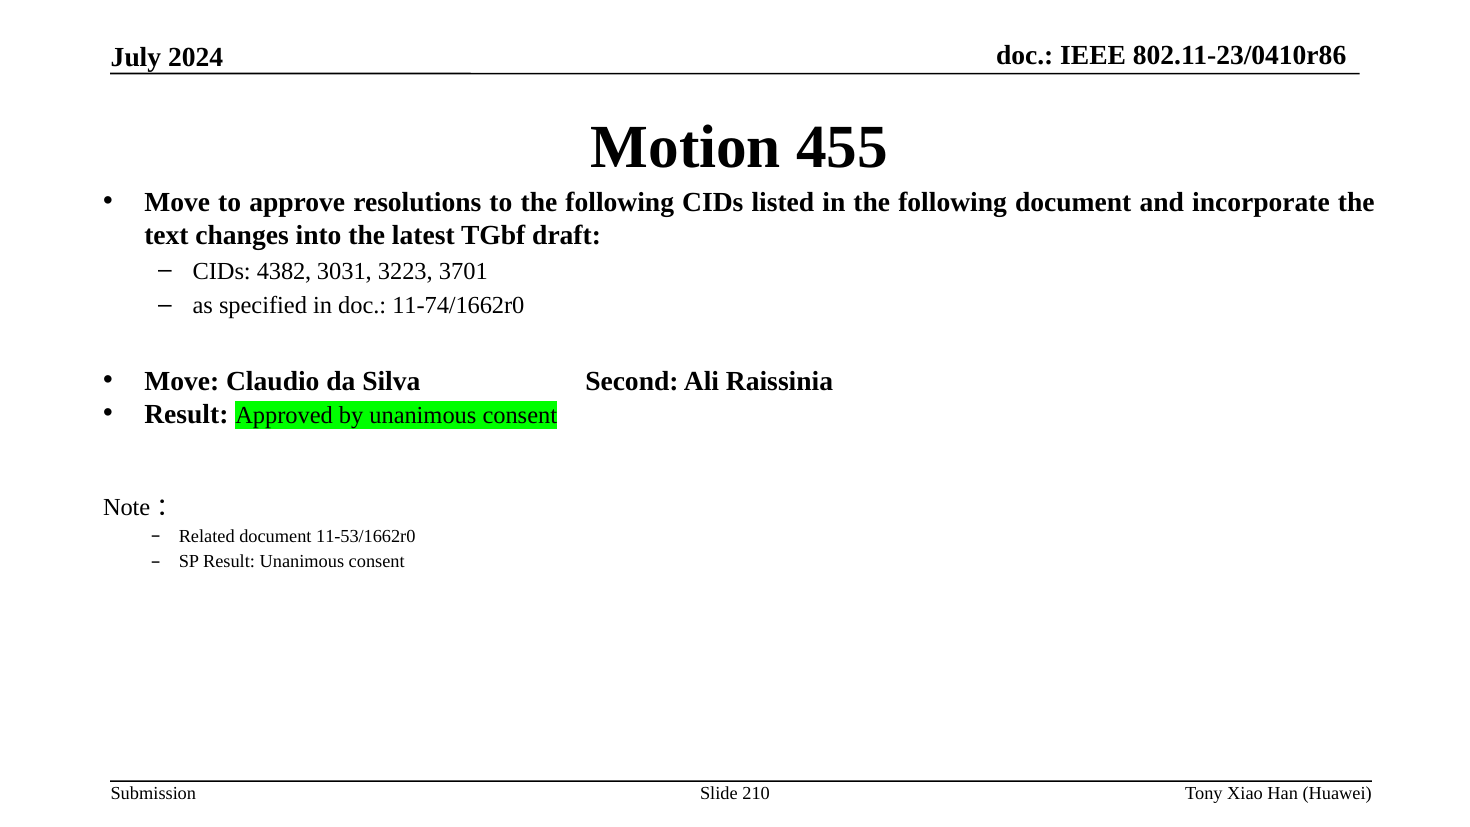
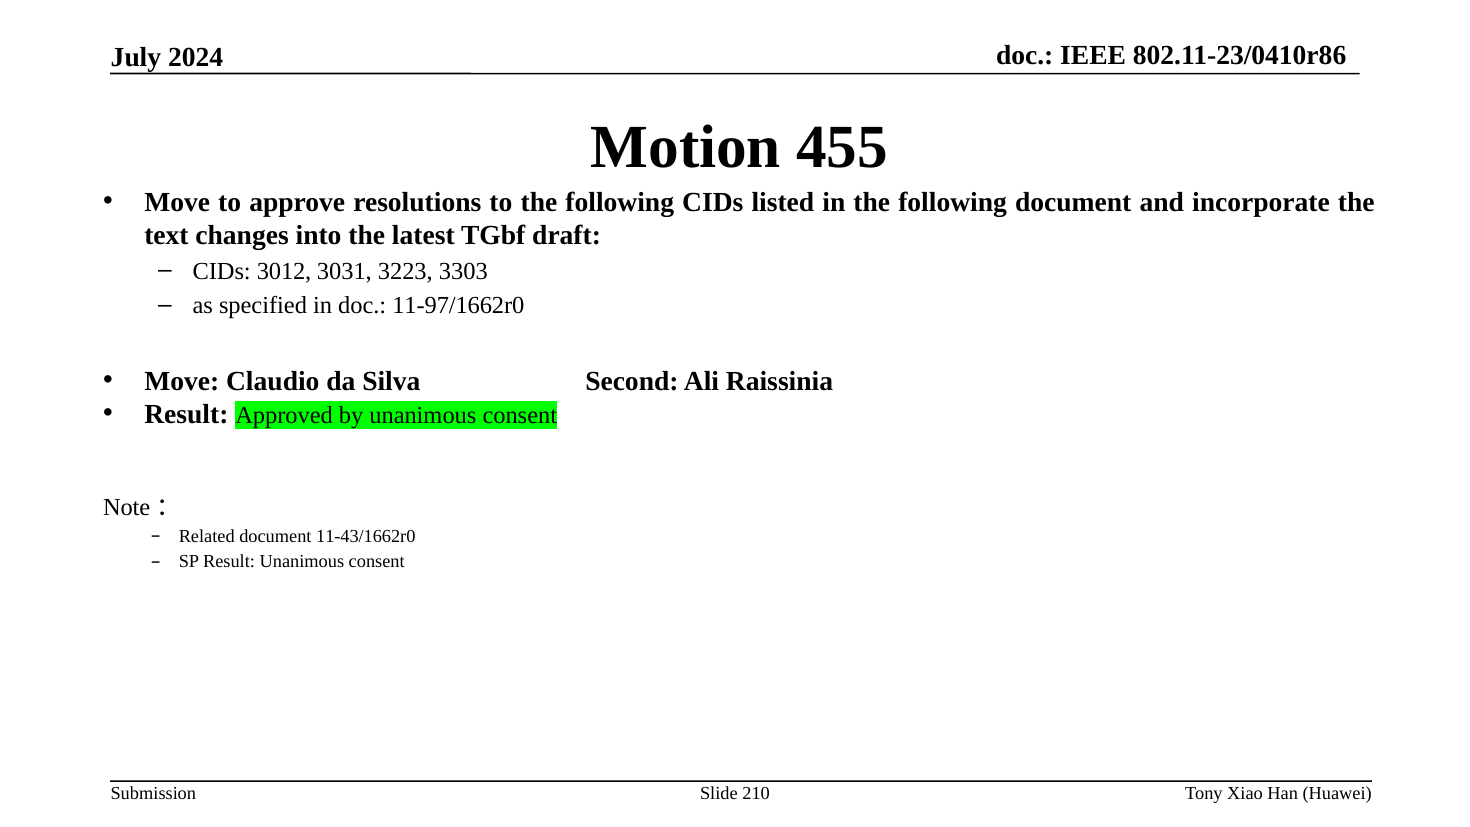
4382: 4382 -> 3012 (284, 271)
3701: 3701 -> 3303 (463, 271)
11-74/1662r0: 11-74/1662r0 -> 11-97/1662r0 (458, 306)
11-53/1662r0: 11-53/1662r0 -> 11-43/1662r0 (366, 536)
